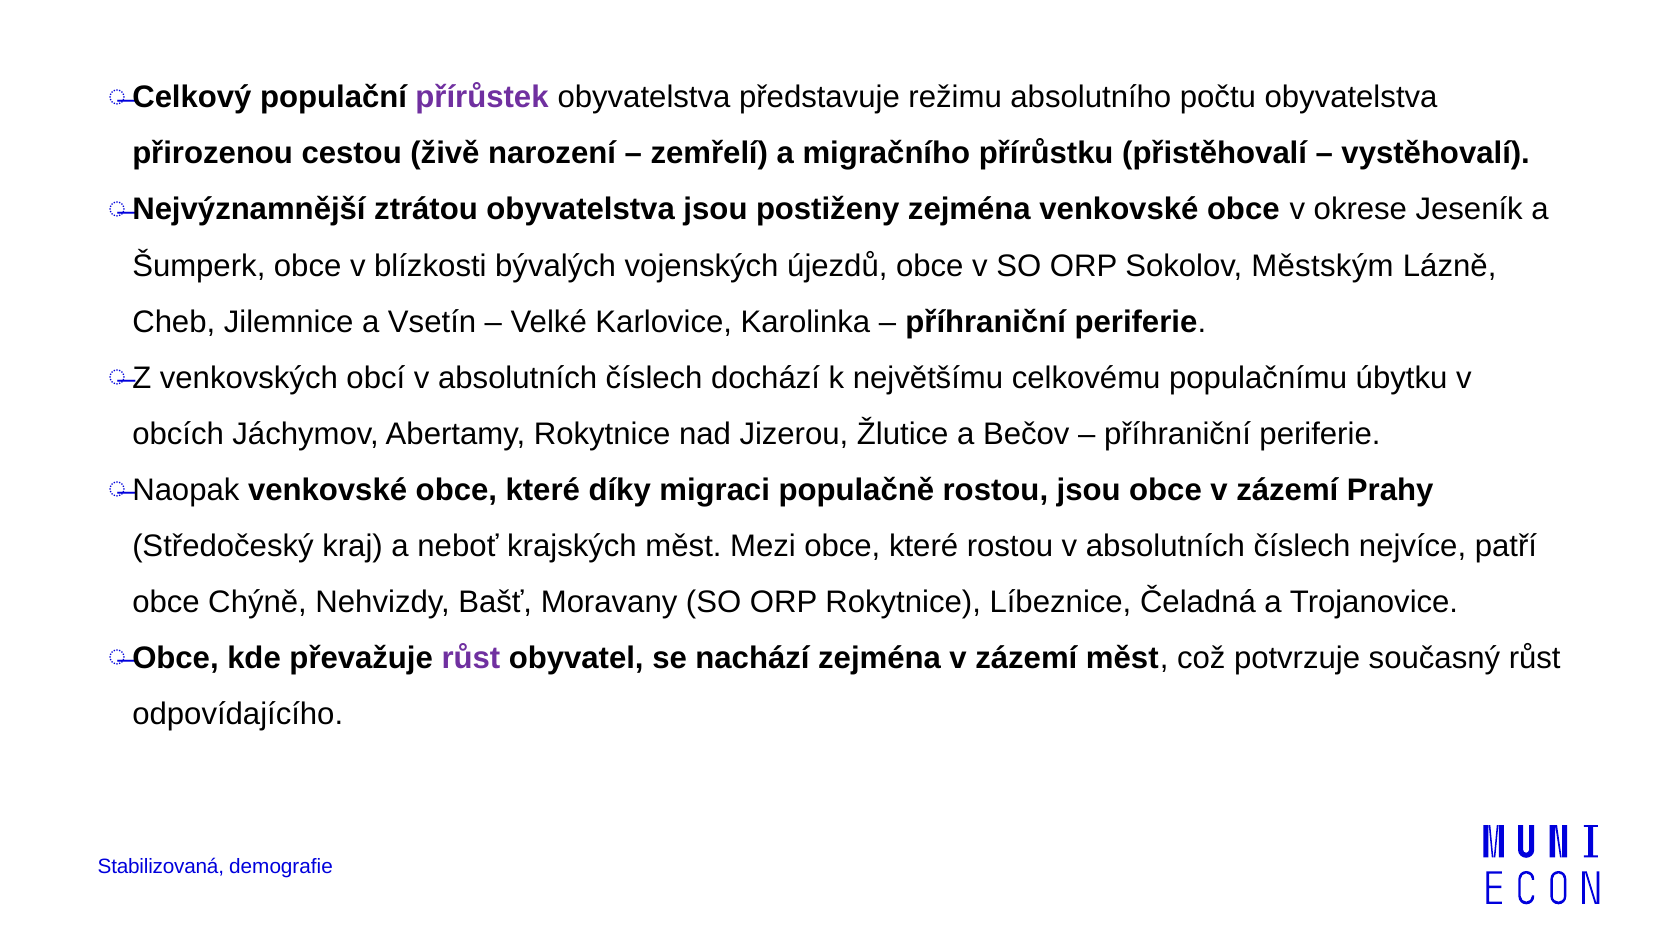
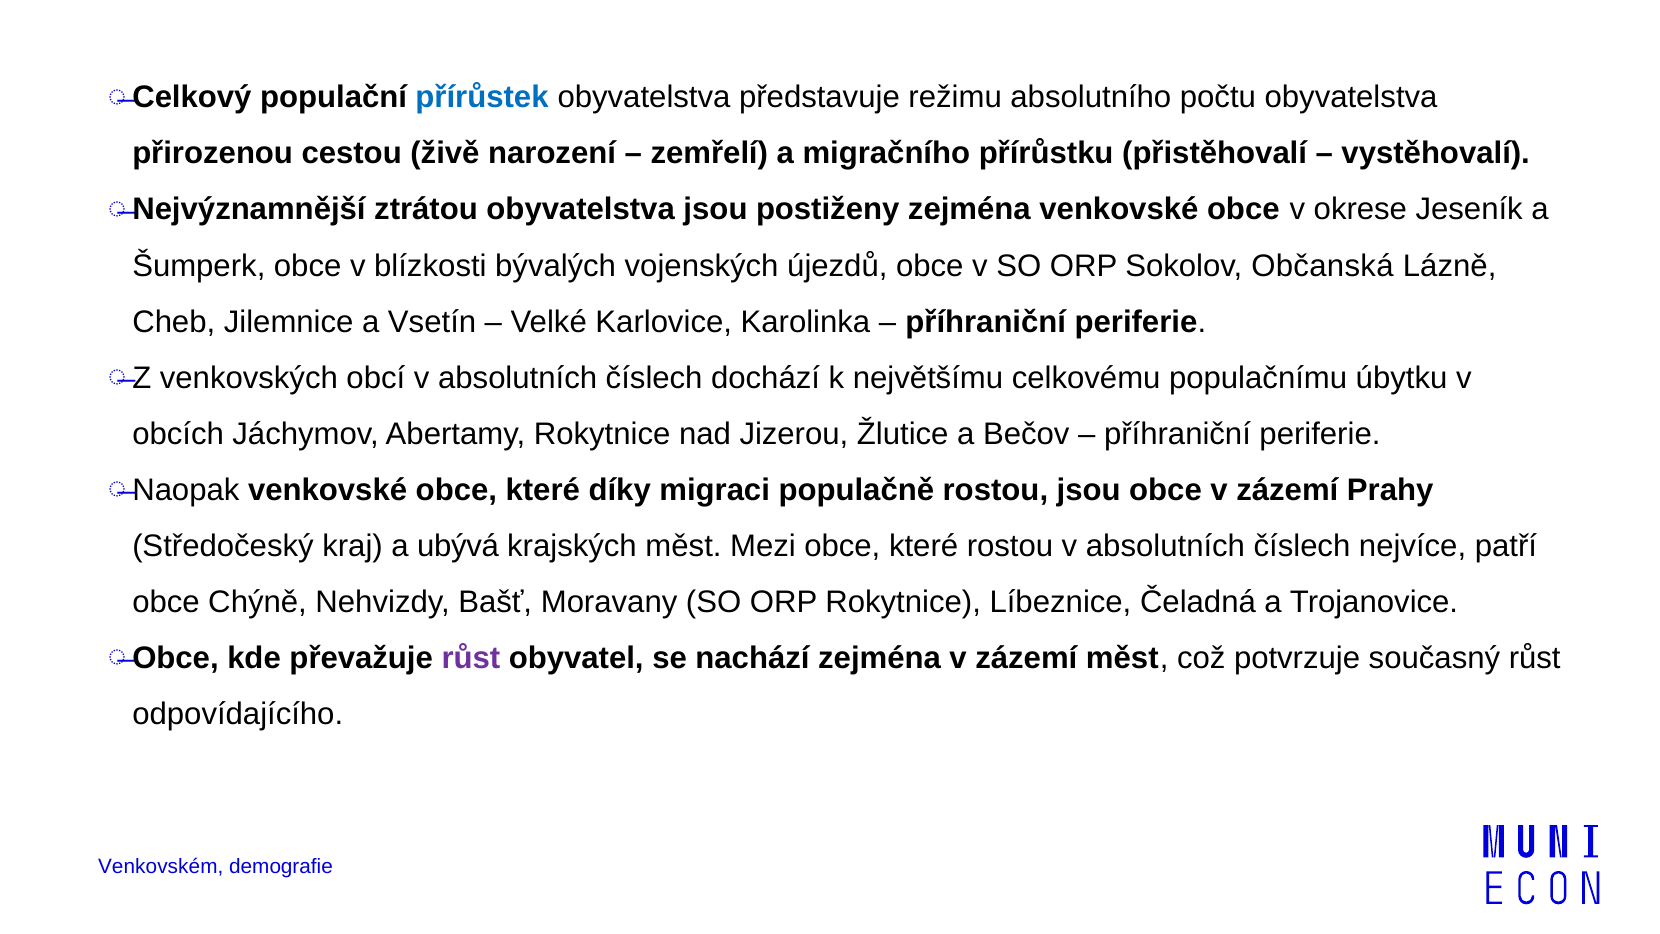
přírůstek colour: purple -> blue (482, 98)
Městským: Městským -> Občanská (1322, 266)
neboť: neboť -> ubývá (458, 546)
Stabilizovaná: Stabilizovaná -> Venkovském (161, 867)
